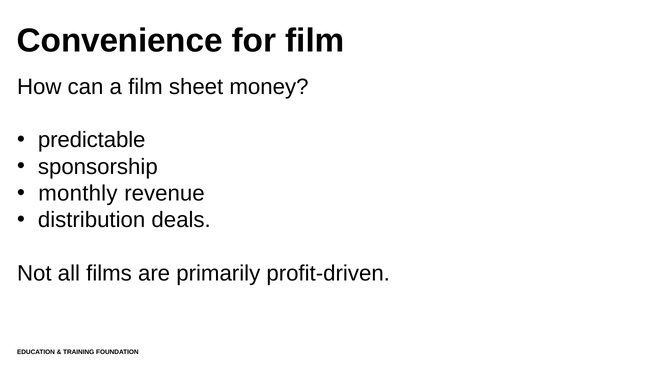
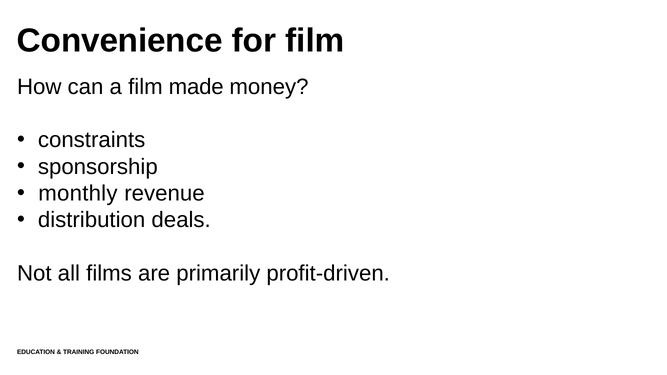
sheet: sheet -> made (196, 87)
predictable: predictable -> constraints (92, 140)
